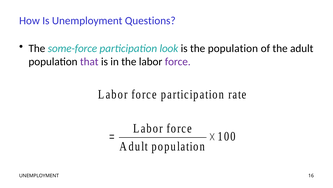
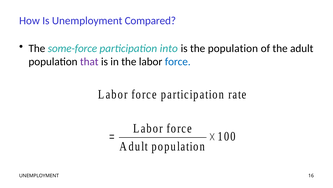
Questions: Questions -> Compared (150, 21)
look: look -> into (169, 48)
force colour: purple -> blue (178, 62)
